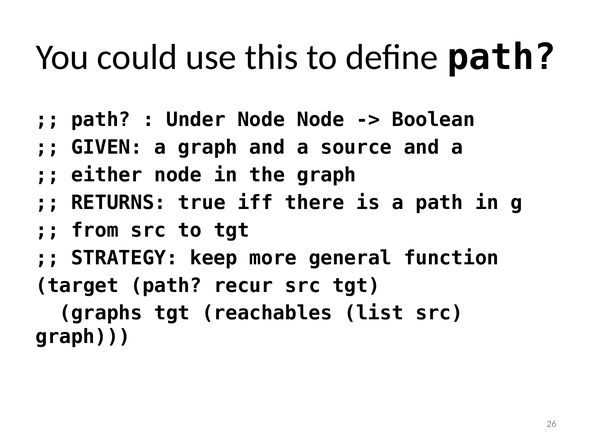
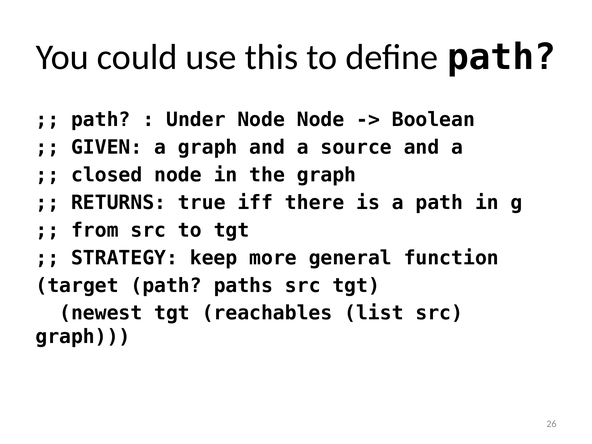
either: either -> closed (107, 175)
recur: recur -> paths (243, 286)
graphs: graphs -> newest (101, 313)
